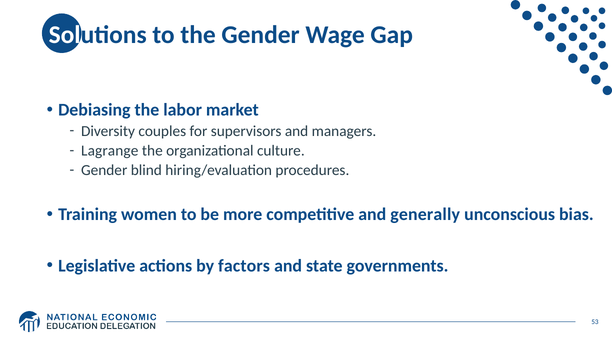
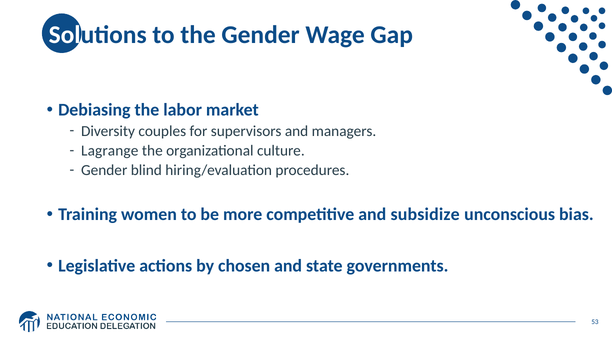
generally: generally -> subsidize (425, 214)
factors: factors -> chosen (244, 266)
